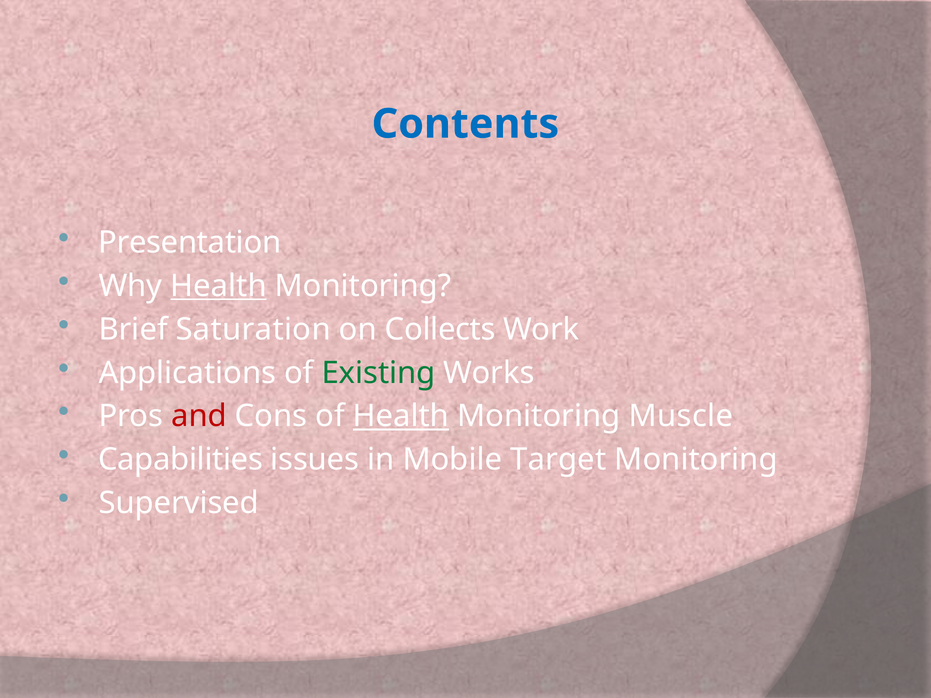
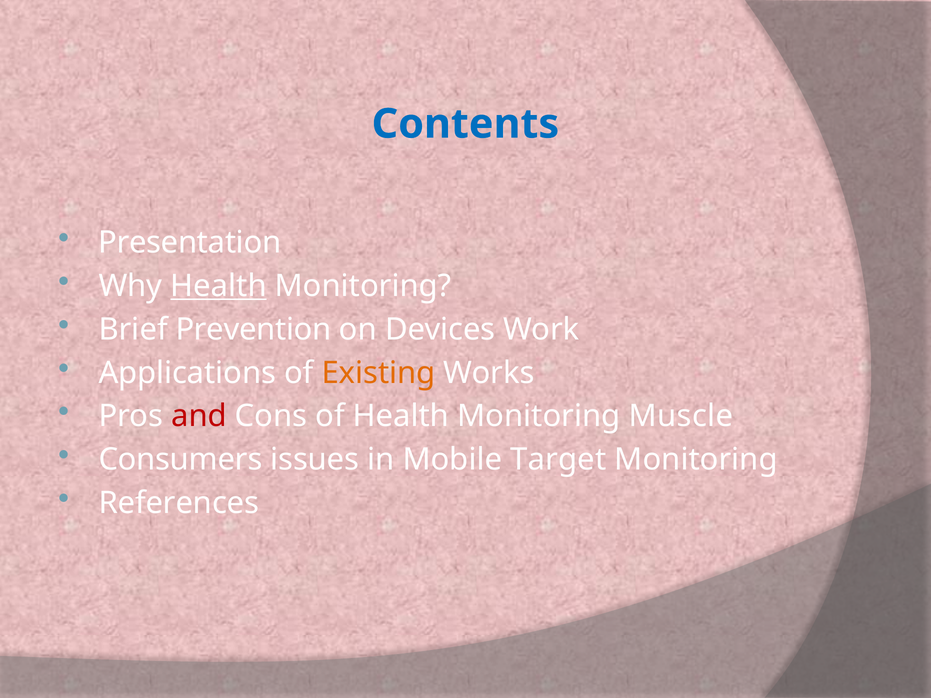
Saturation: Saturation -> Prevention (253, 329)
Collects: Collects -> Devices (440, 329)
Existing colour: green -> orange (379, 373)
Health underline: present -> none (401, 416)
Capabilities: Capabilities -> Consumers (180, 460)
Supervised: Supervised -> References (179, 503)
